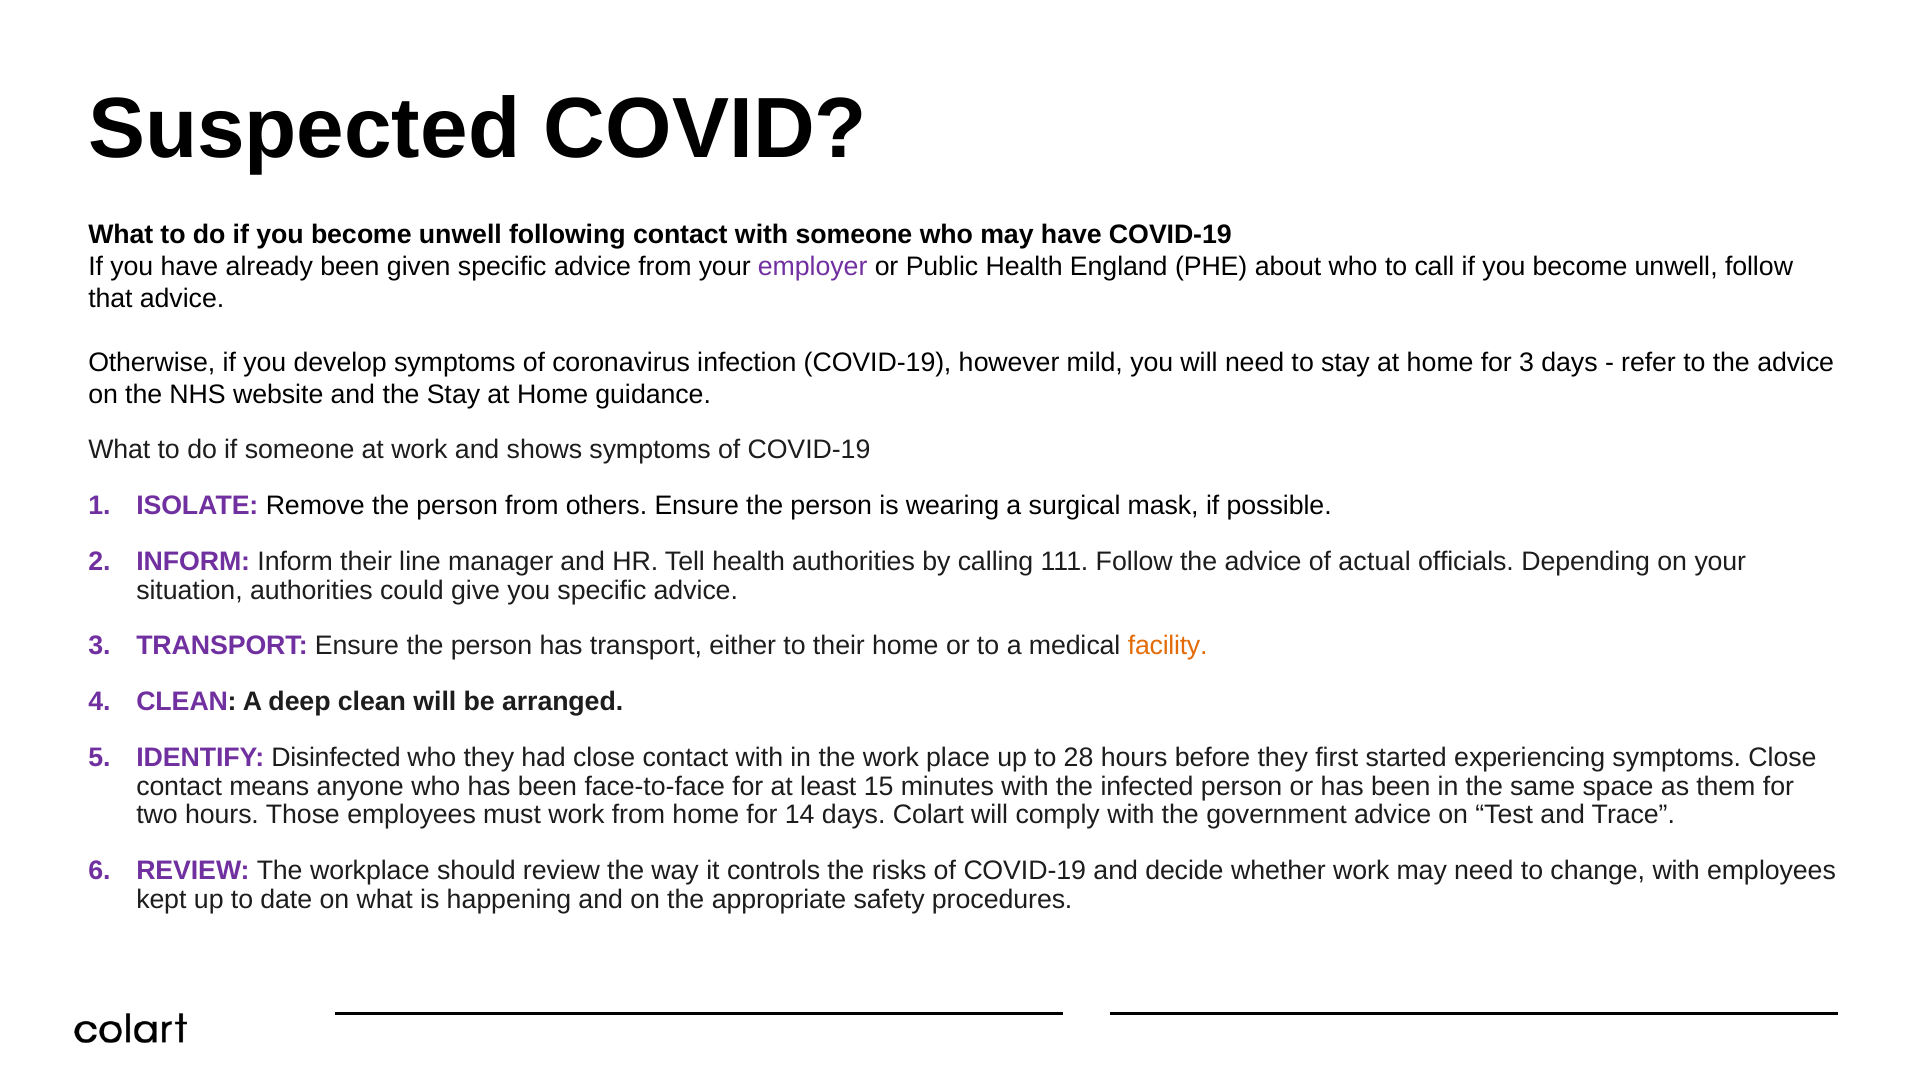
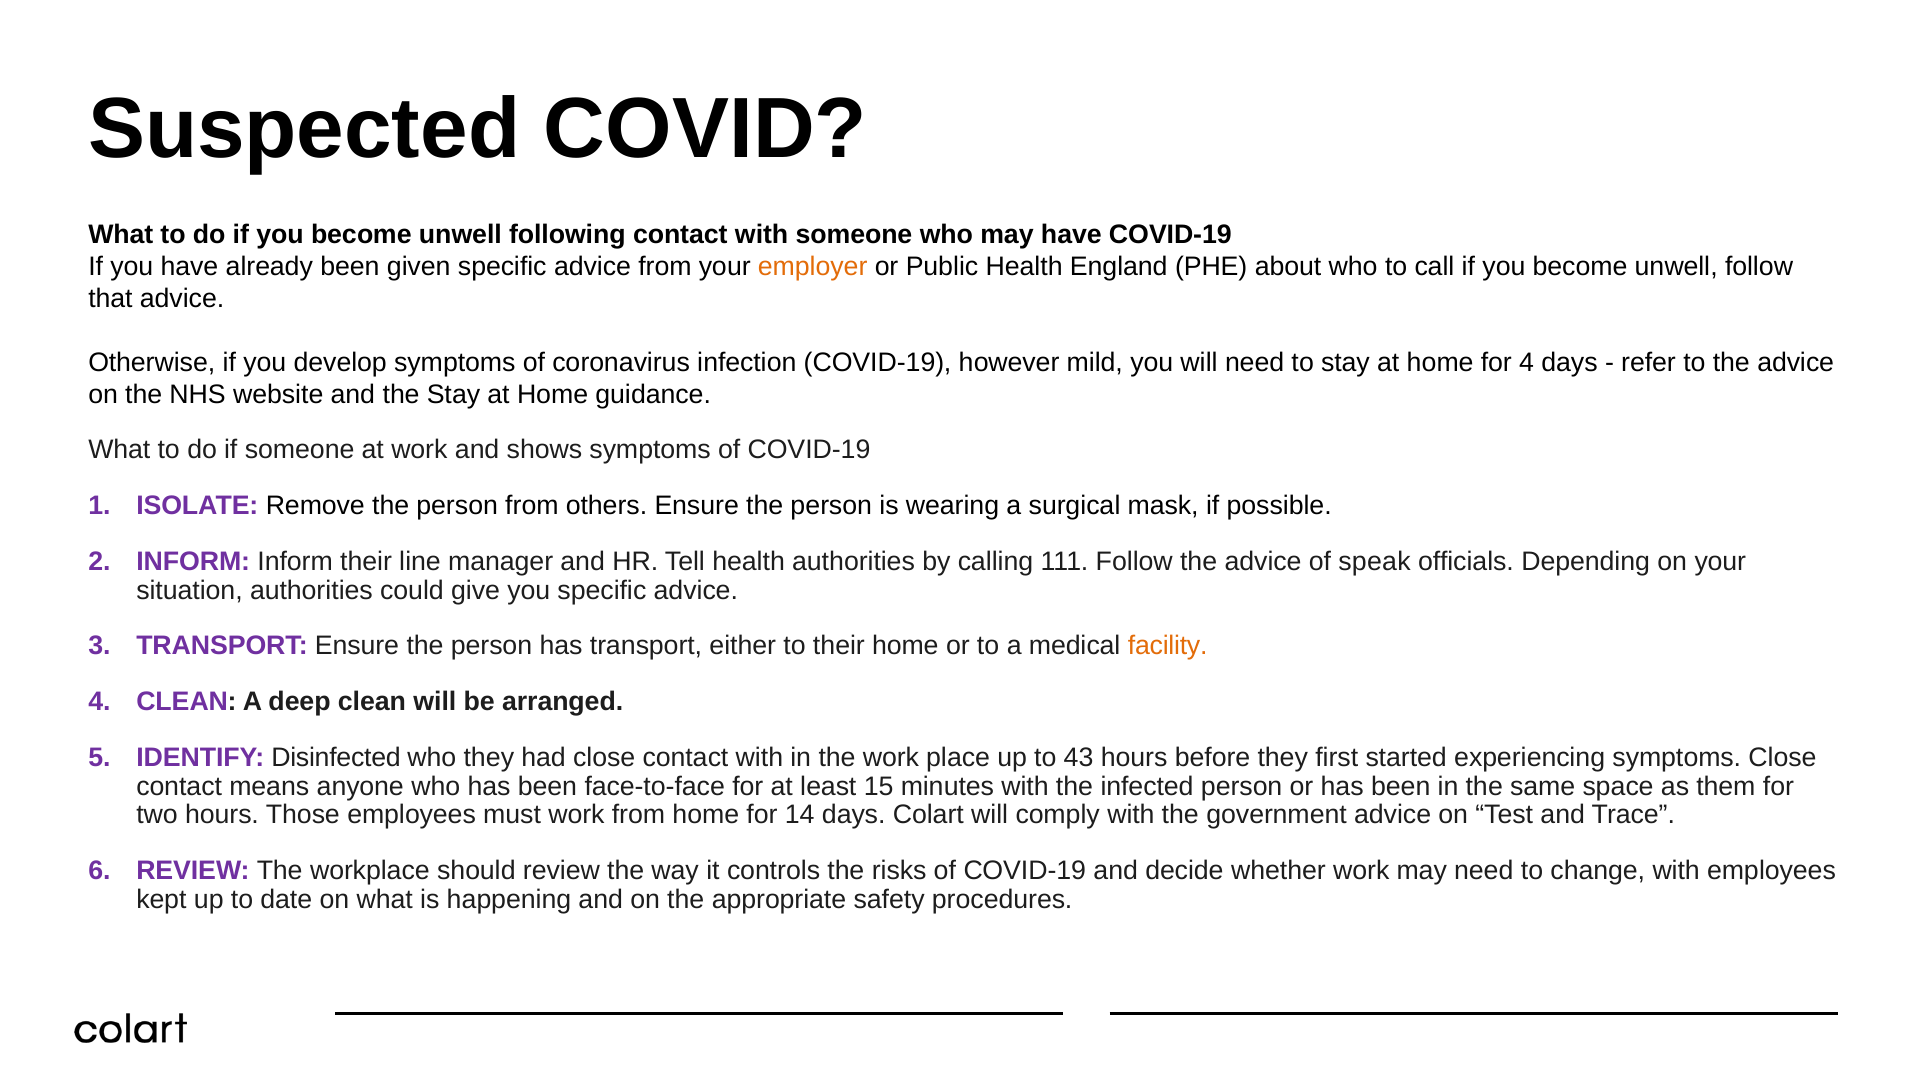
employer colour: purple -> orange (813, 266)
for 3: 3 -> 4 (1527, 363)
actual: actual -> speak (1375, 561)
28: 28 -> 43 (1079, 757)
